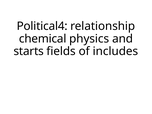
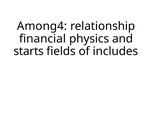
Political4: Political4 -> Among4 (42, 26)
chemical: chemical -> financial (43, 39)
